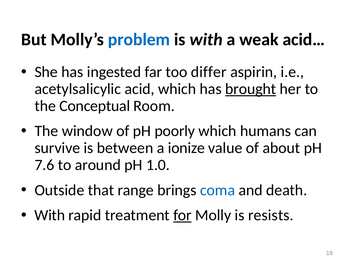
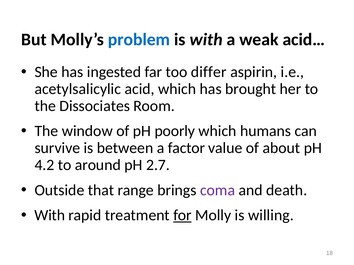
brought underline: present -> none (251, 89)
Conceptual: Conceptual -> Dissociates (95, 106)
ionize: ionize -> factor (186, 148)
7.6: 7.6 -> 4.2 (44, 165)
1.0: 1.0 -> 2.7 (158, 165)
coma colour: blue -> purple (218, 190)
resists: resists -> willing (271, 216)
